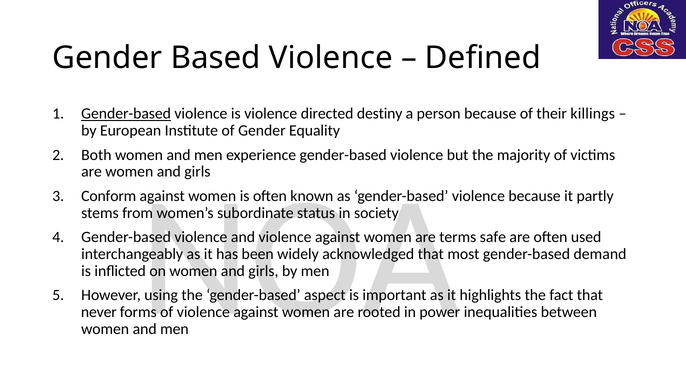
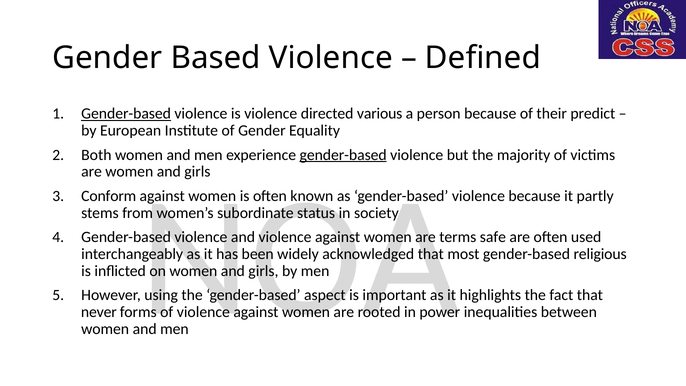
destiny: destiny -> various (380, 114)
killings: killings -> predict (593, 114)
gender-based underline: none -> present (343, 155)
demand: demand -> religious (600, 254)
